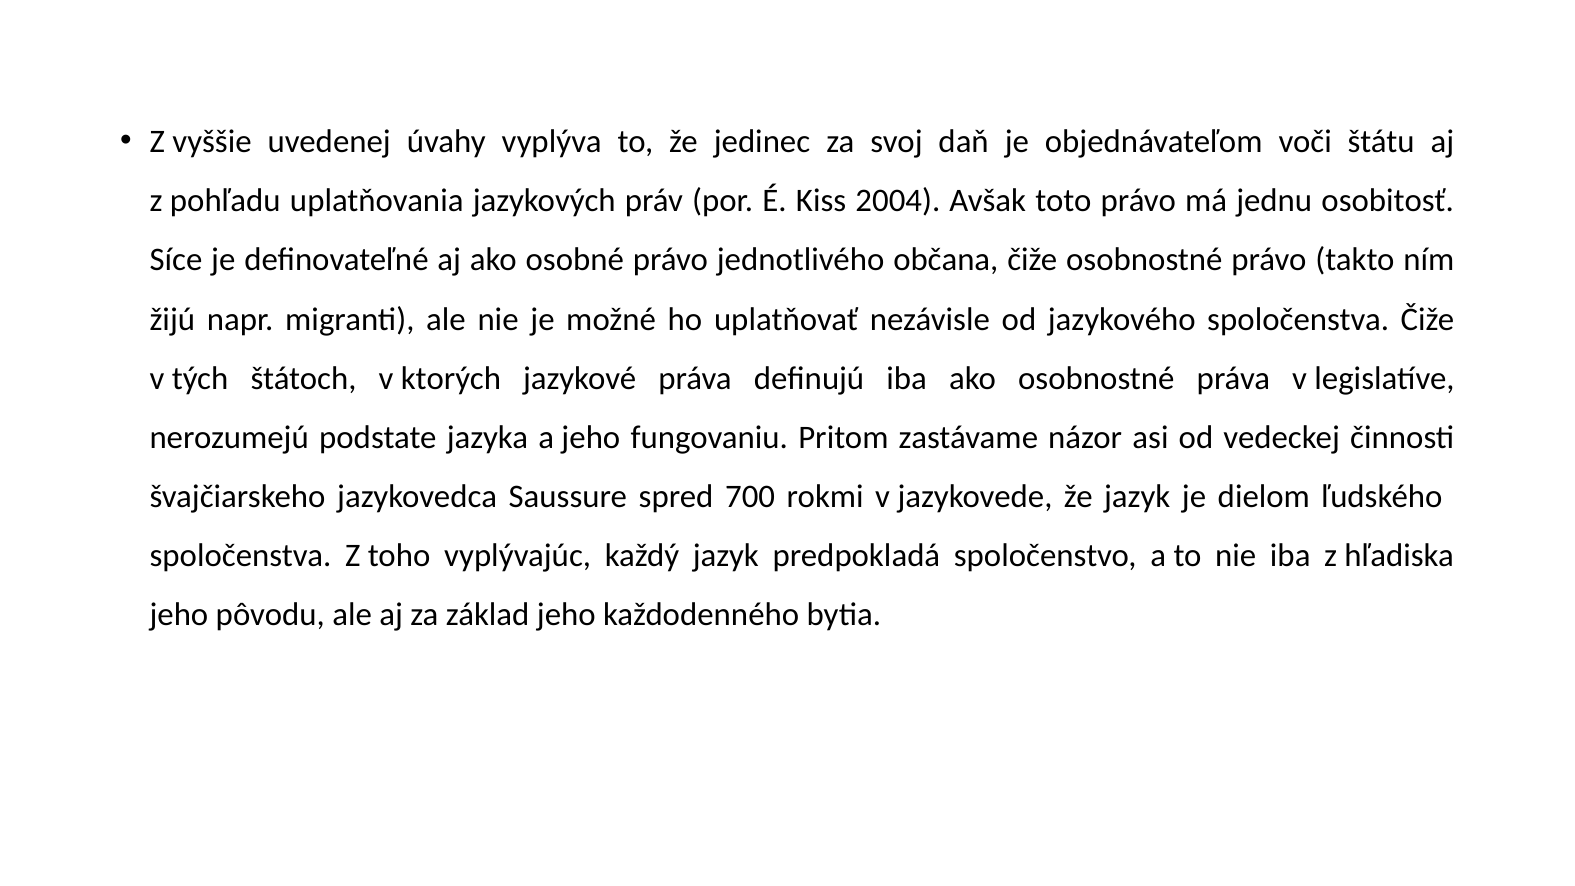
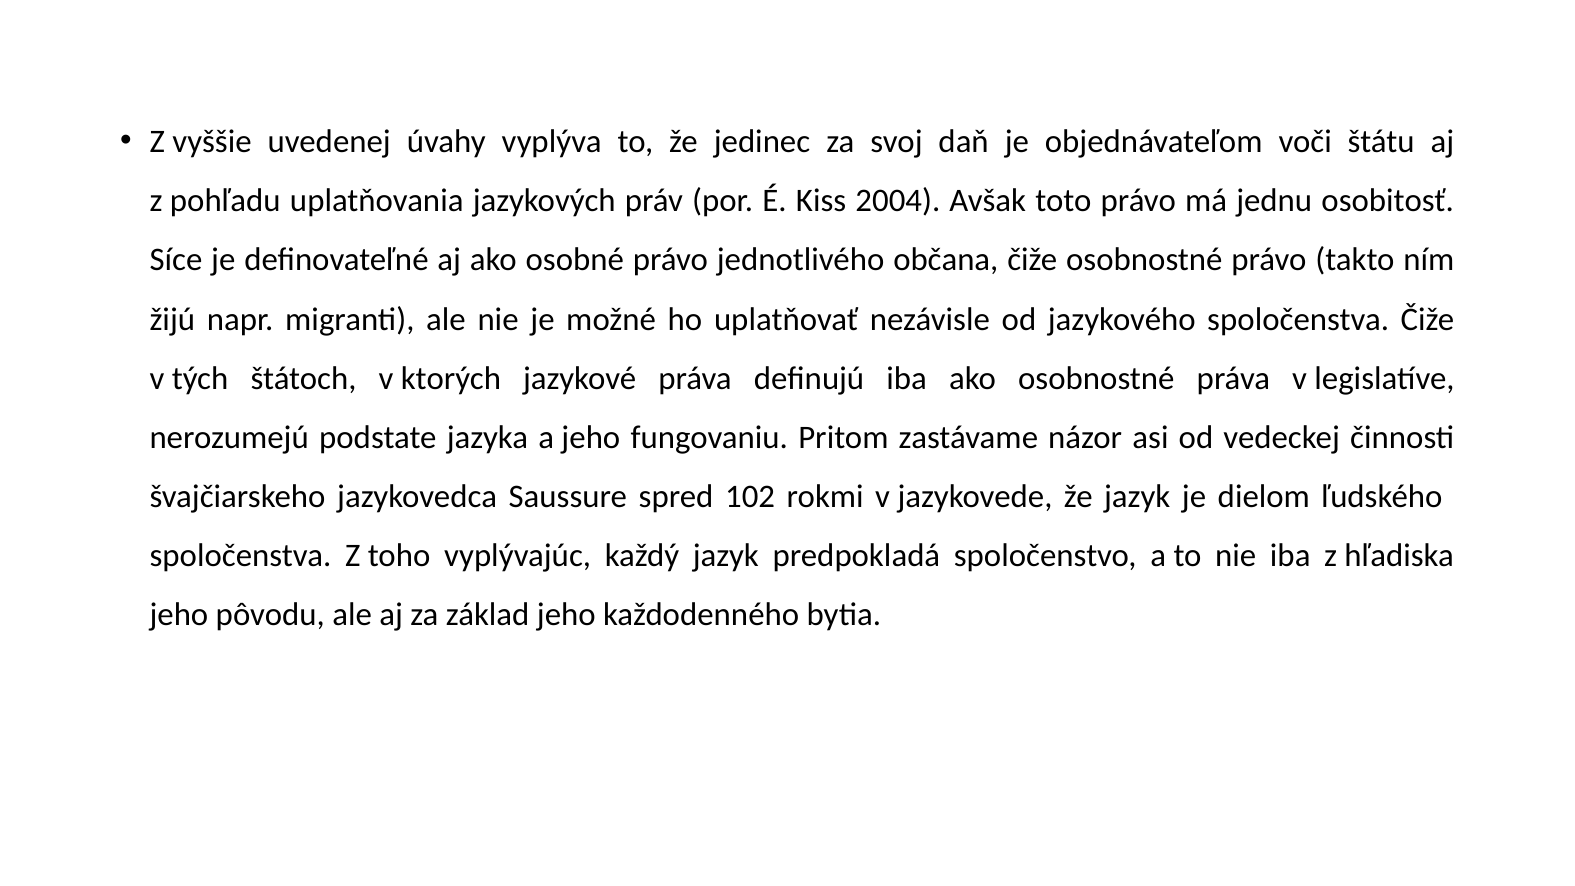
700: 700 -> 102 (750, 497)
